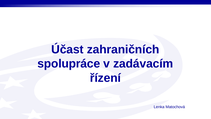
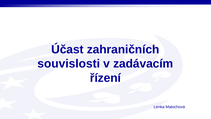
spolupráce: spolupráce -> souvislosti (69, 64)
